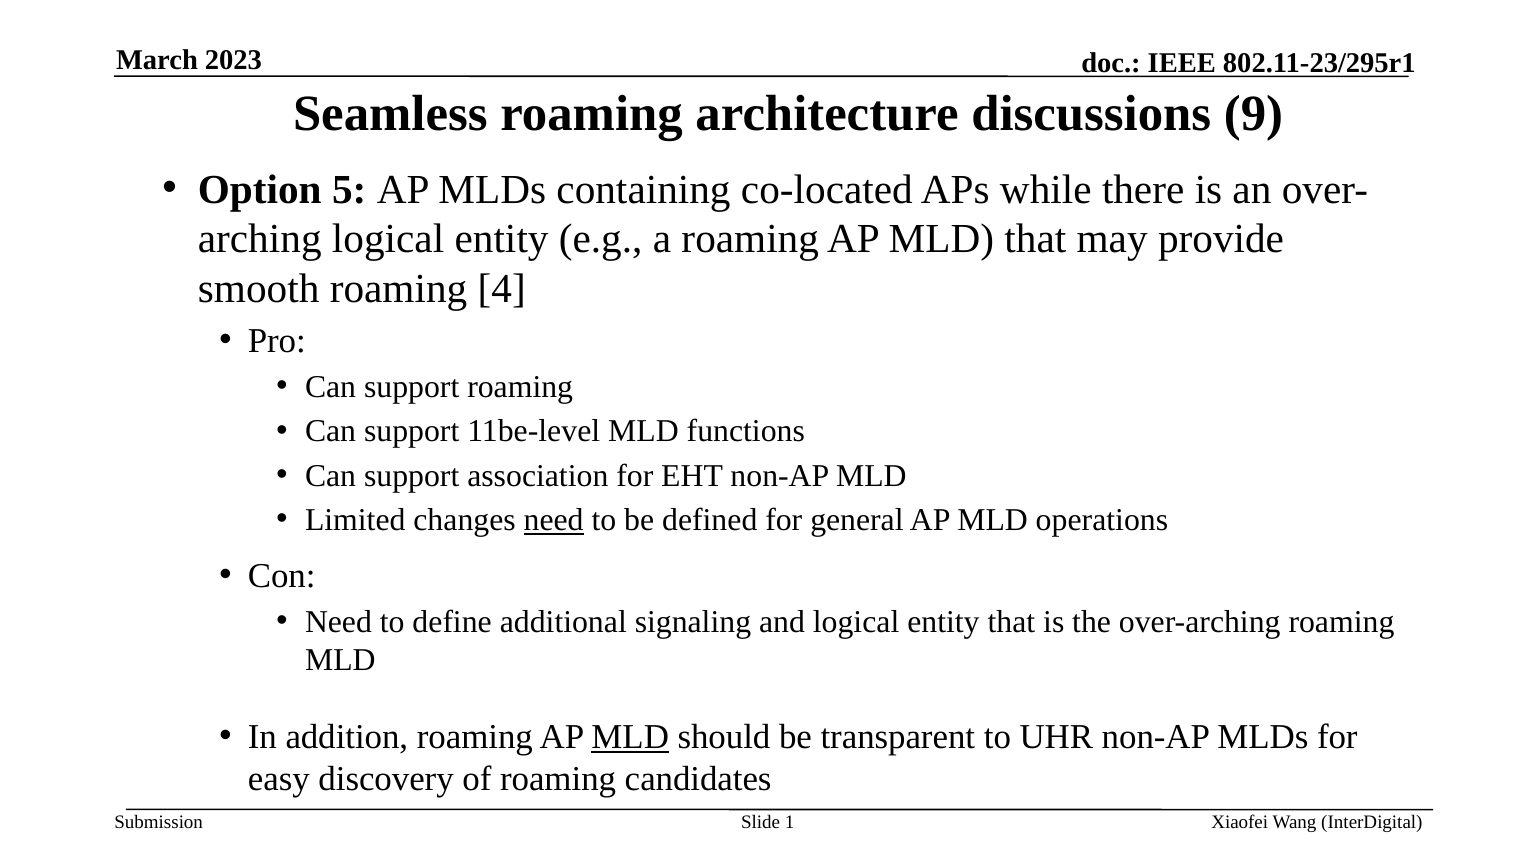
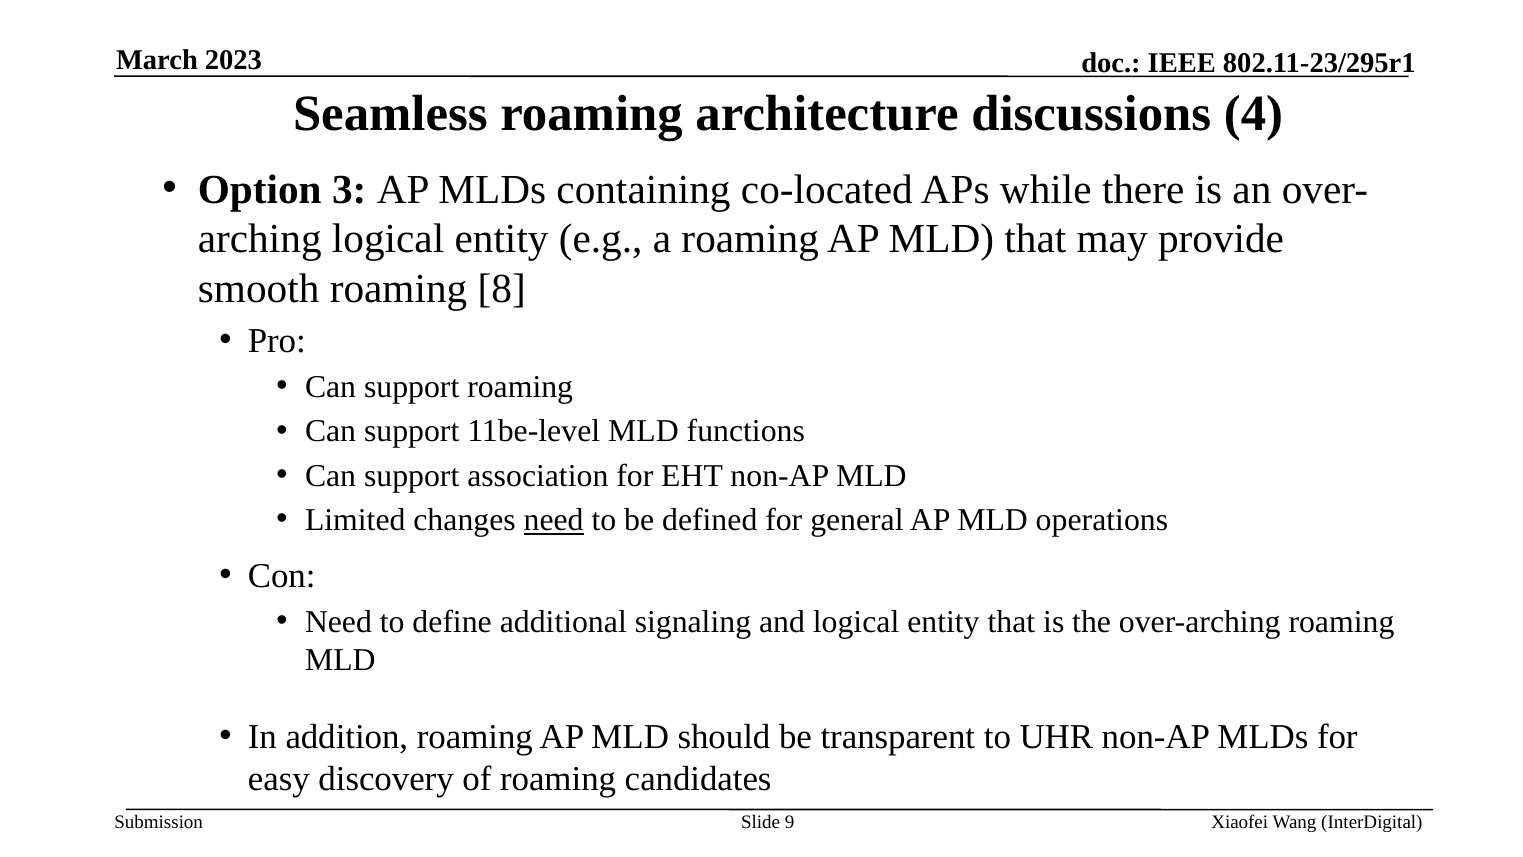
9: 9 -> 4 (1254, 113)
5: 5 -> 3 (349, 189)
4: 4 -> 8 (502, 288)
MLD underline: present -> none (630, 736)
1: 1 -> 9 (790, 822)
